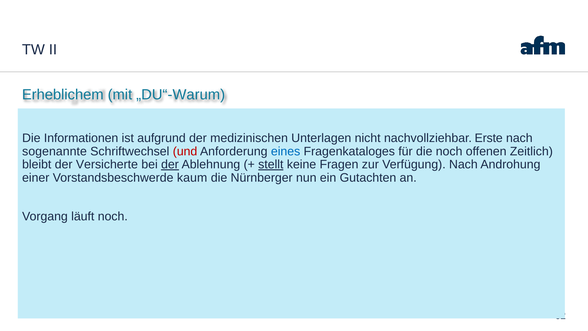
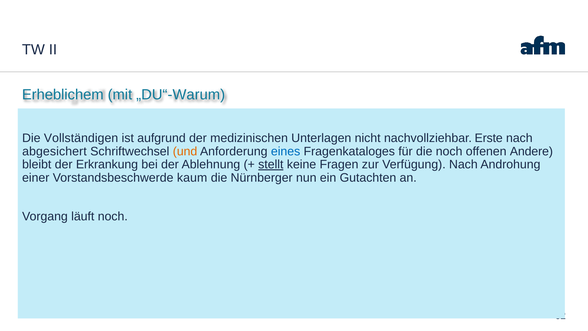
Informationen: Informationen -> Vollständigen (81, 138)
sogenannte: sogenannte -> abgesichert (54, 151)
und colour: red -> orange (185, 151)
Zeitlich: Zeitlich -> Andere (531, 151)
Versicherte: Versicherte -> Erkrankung (107, 164)
der underline: present -> none (170, 164)
